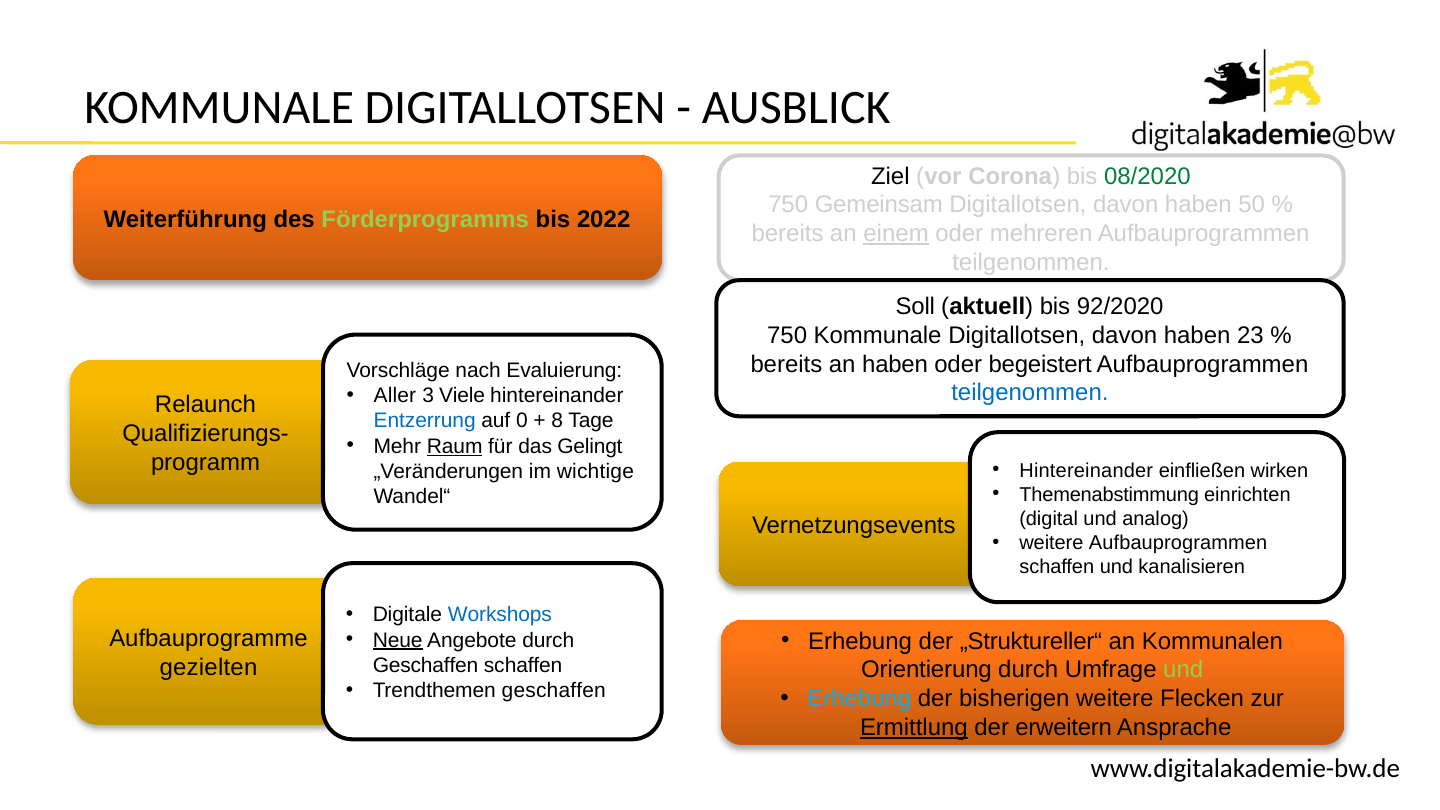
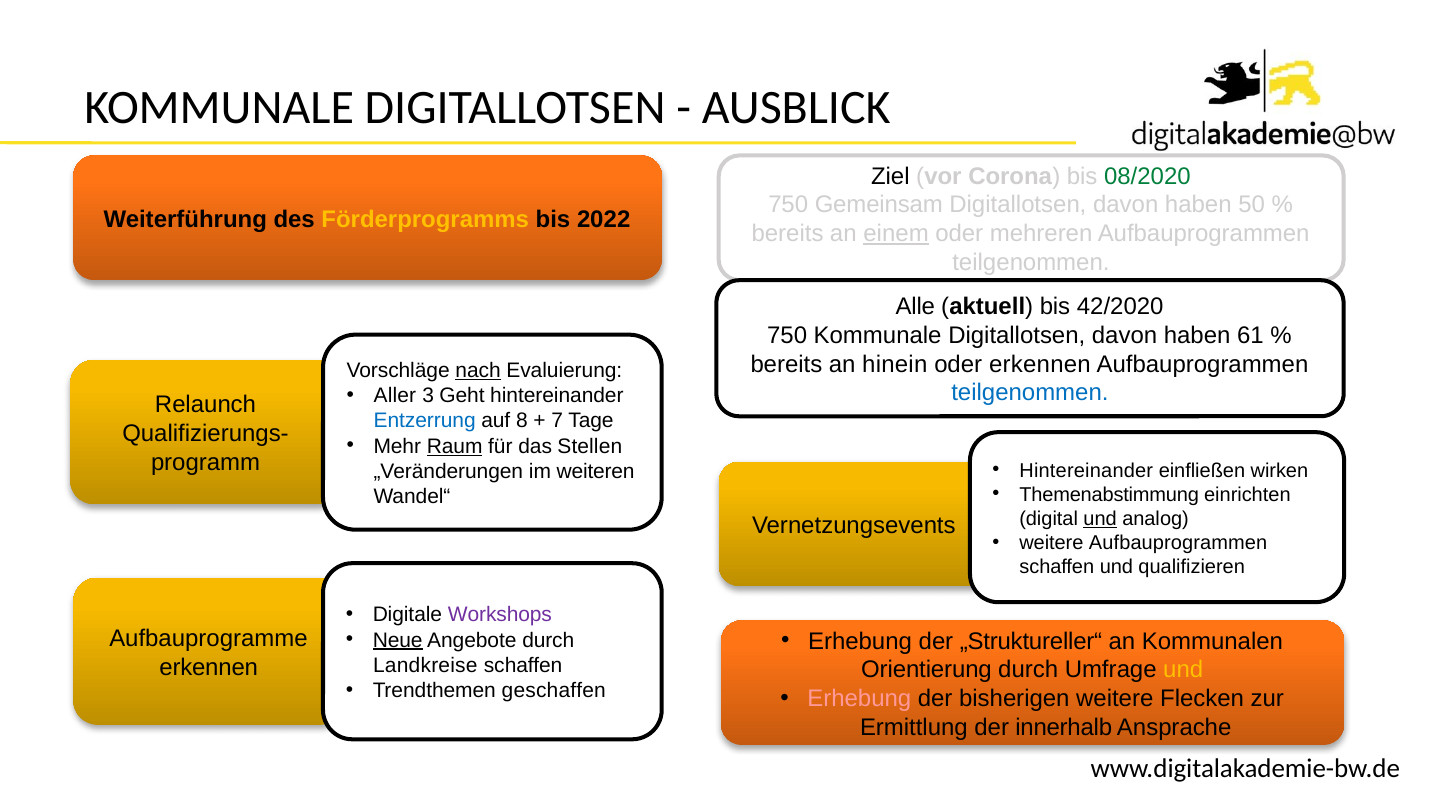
Förderprogramms colour: light green -> yellow (425, 219)
Soll: Soll -> Alle (915, 307)
92/2020: 92/2020 -> 42/2020 (1120, 307)
23: 23 -> 61 (1250, 335)
an haben: haben -> hinein (895, 364)
oder begeistert: begeistert -> erkennen (1040, 364)
nach underline: none -> present (478, 371)
Viele: Viele -> Geht (462, 396)
0: 0 -> 8 (522, 421)
8: 8 -> 7 (557, 421)
Gelingt: Gelingt -> Stellen (590, 446)
wichtige: wichtige -> weiteren (596, 471)
und underline: none -> present (1100, 519)
kanalisieren: kanalisieren -> qualifizieren (1192, 567)
Workshops colour: blue -> purple (500, 615)
Geschaffen: Geschaffen -> Landkreise (425, 665)
gezielten: gezielten -> erkennen (209, 667)
und colour: light green -> yellow (1183, 670)
Erhebung colour: light blue -> pink (859, 699)
Ermittlung underline: present -> none (914, 728)
erweitern: erweitern -> innerhalb (1064, 728)
